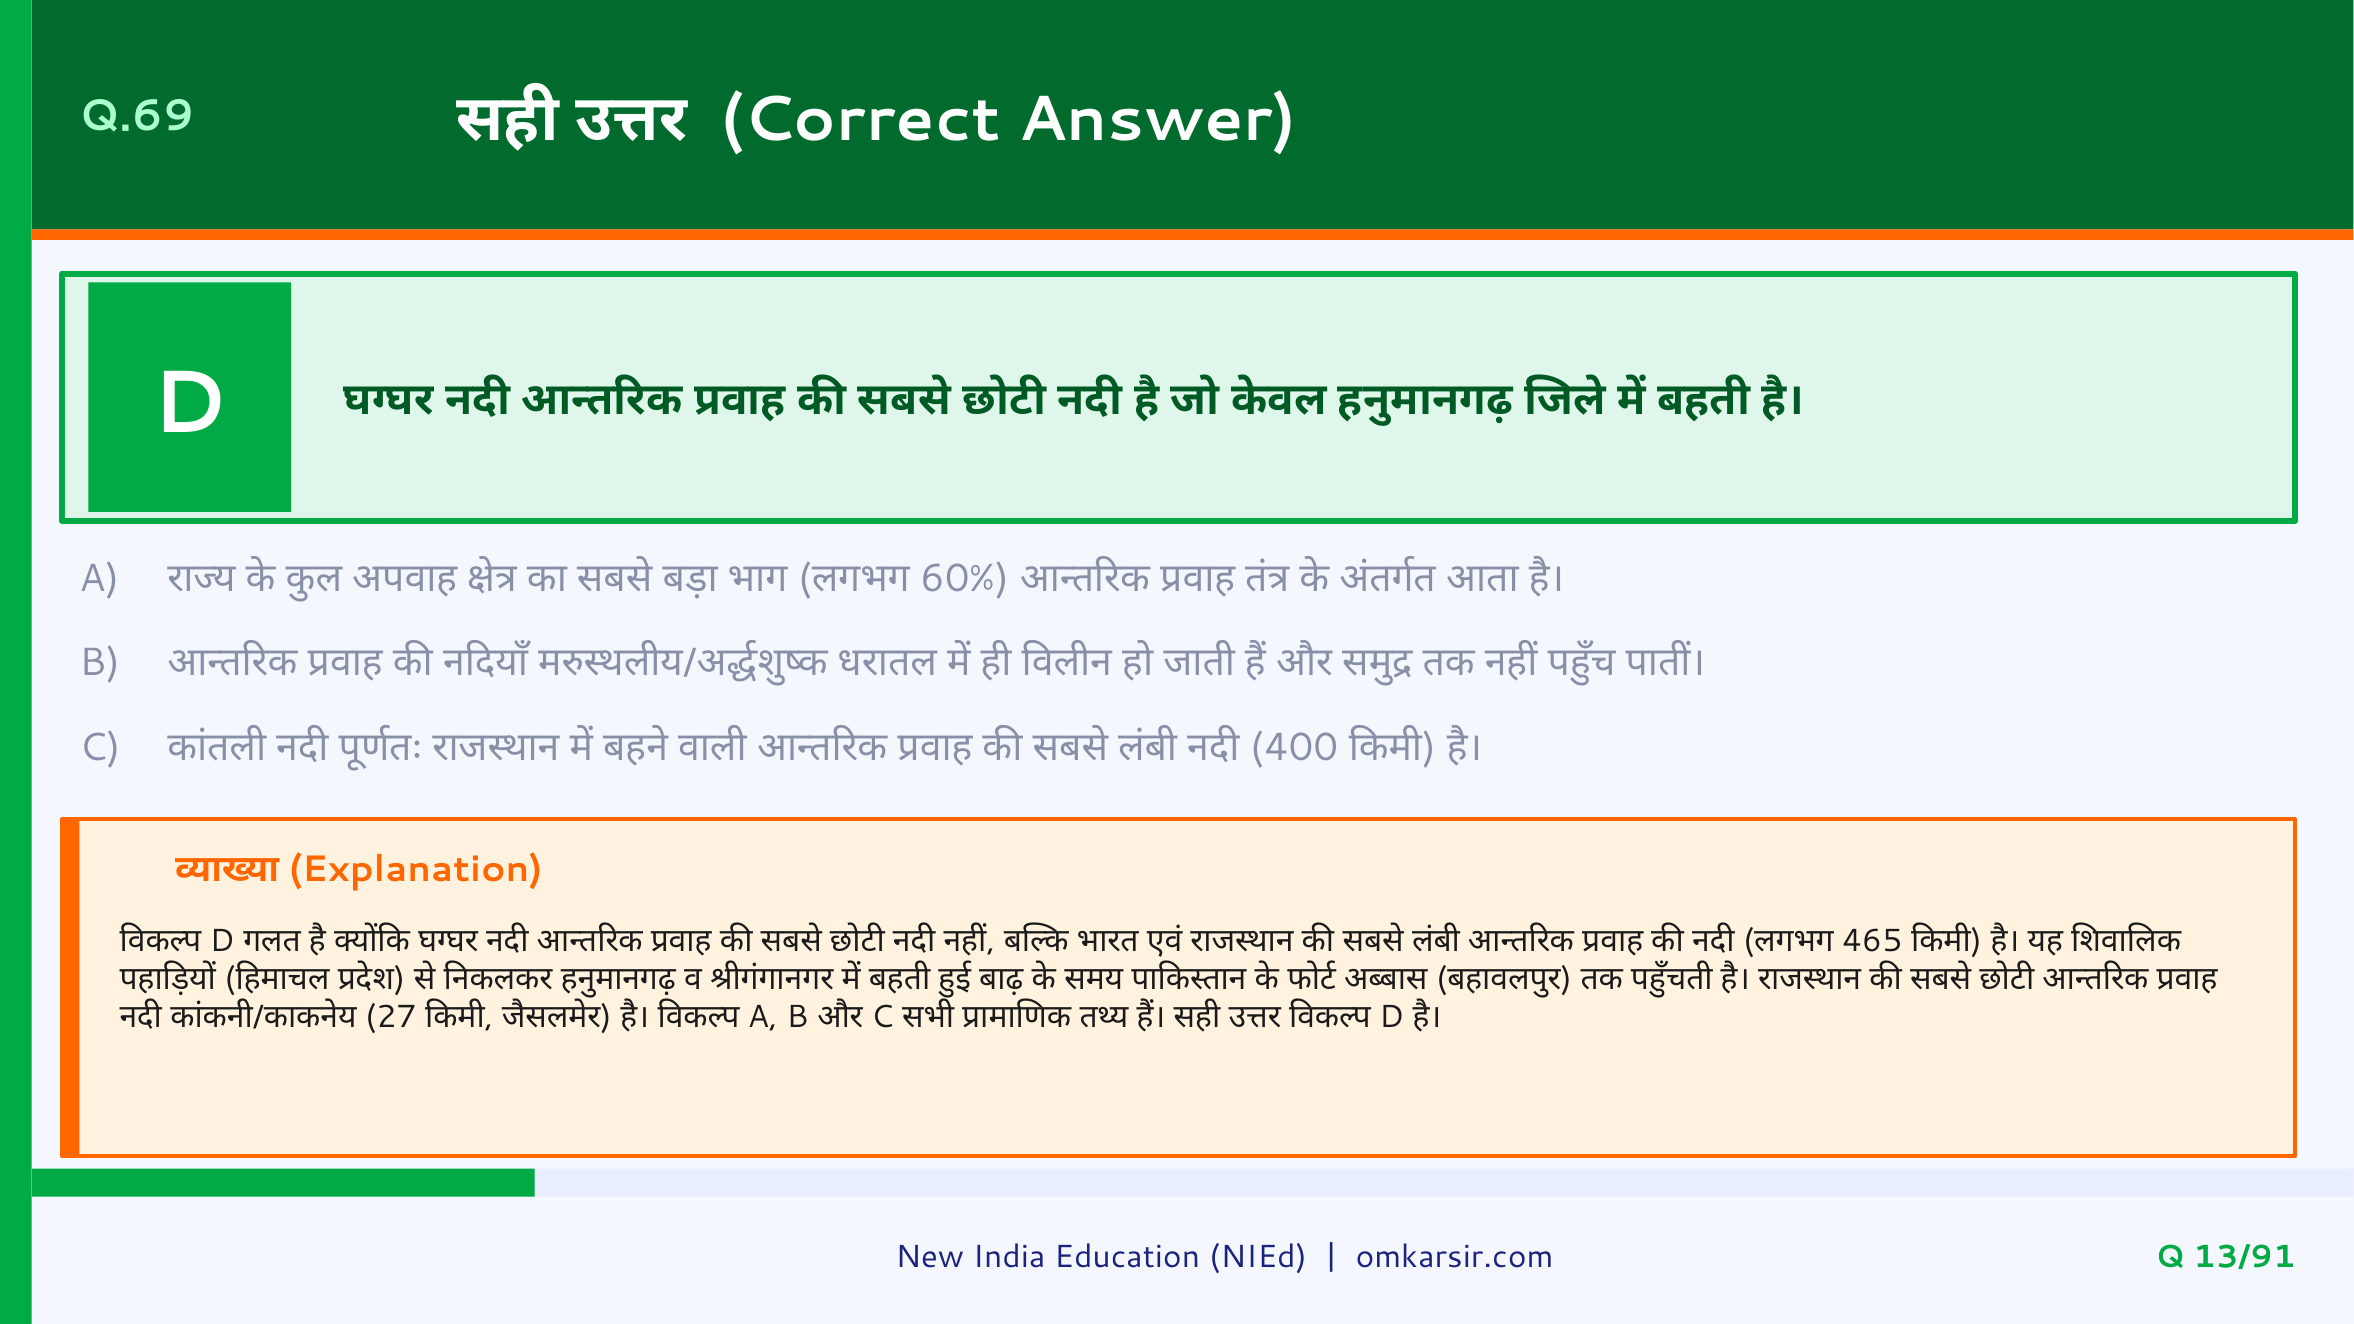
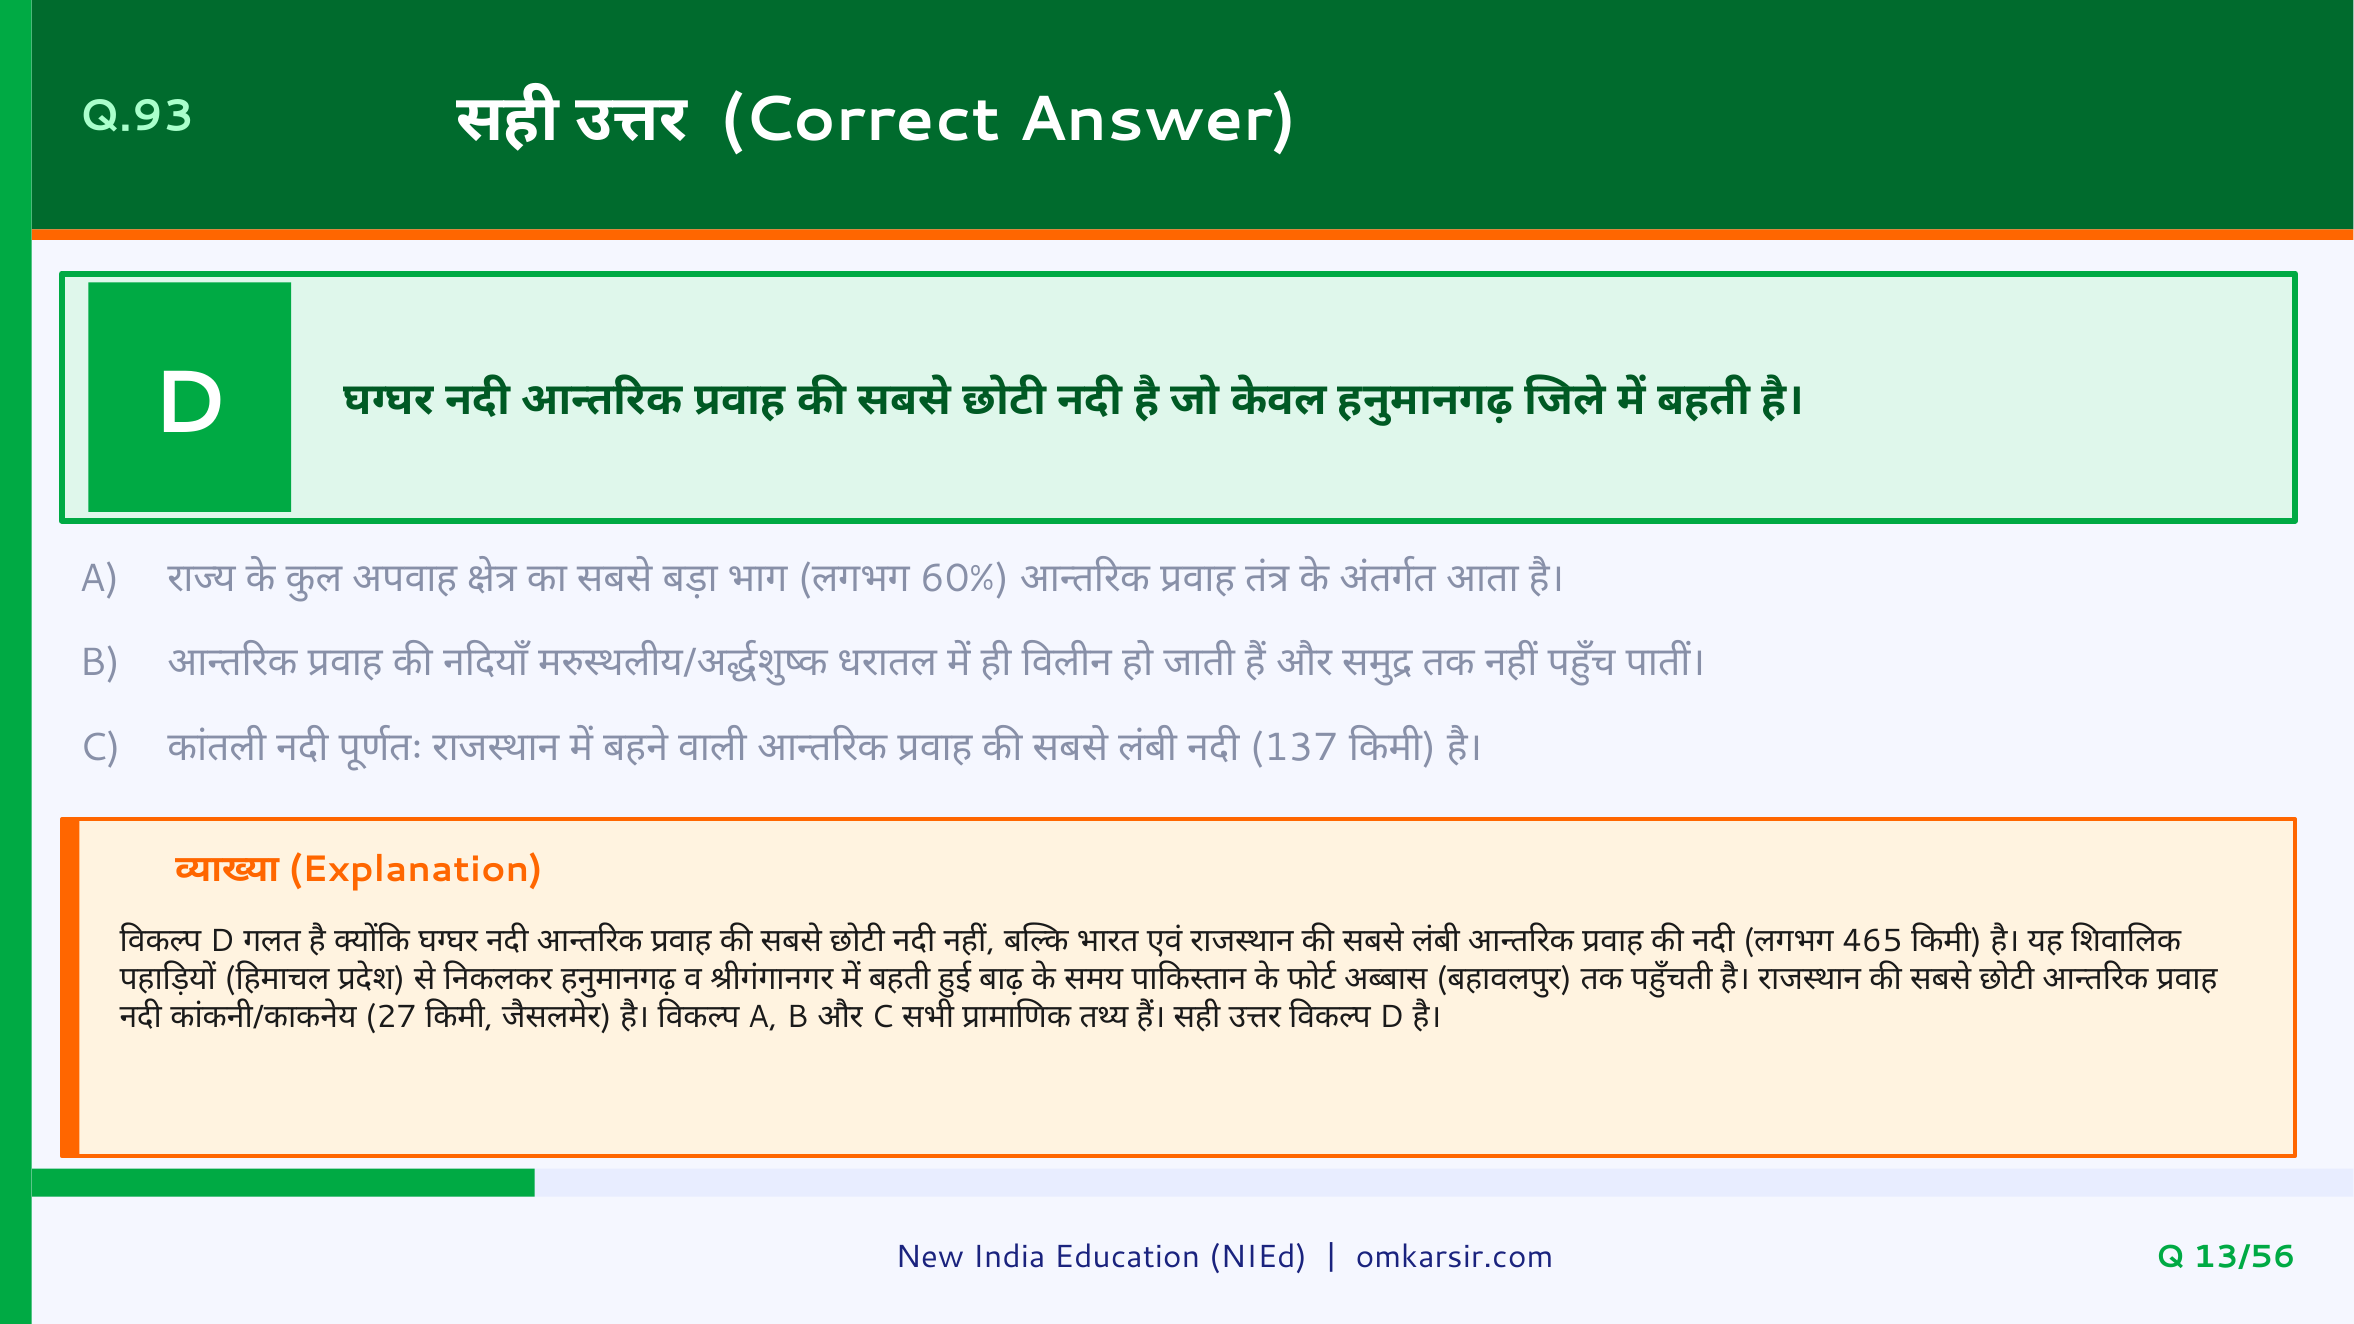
Q.69: Q.69 -> Q.93 (137, 116)
400: 400 -> 137 (1294, 748)
13/91: 13/91 -> 13/56 (2244, 1257)
